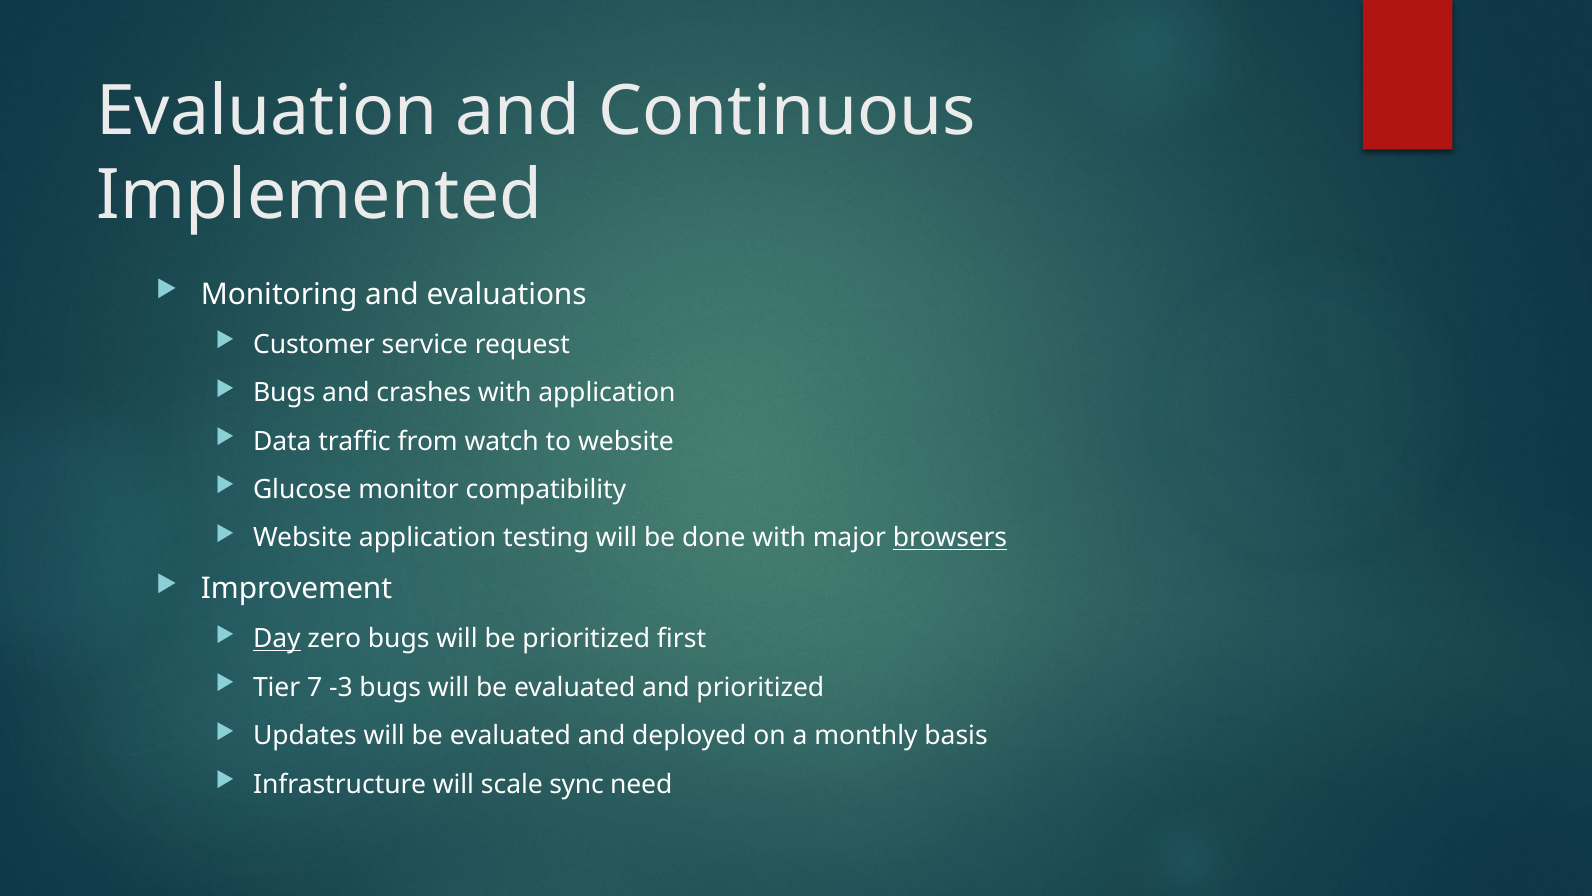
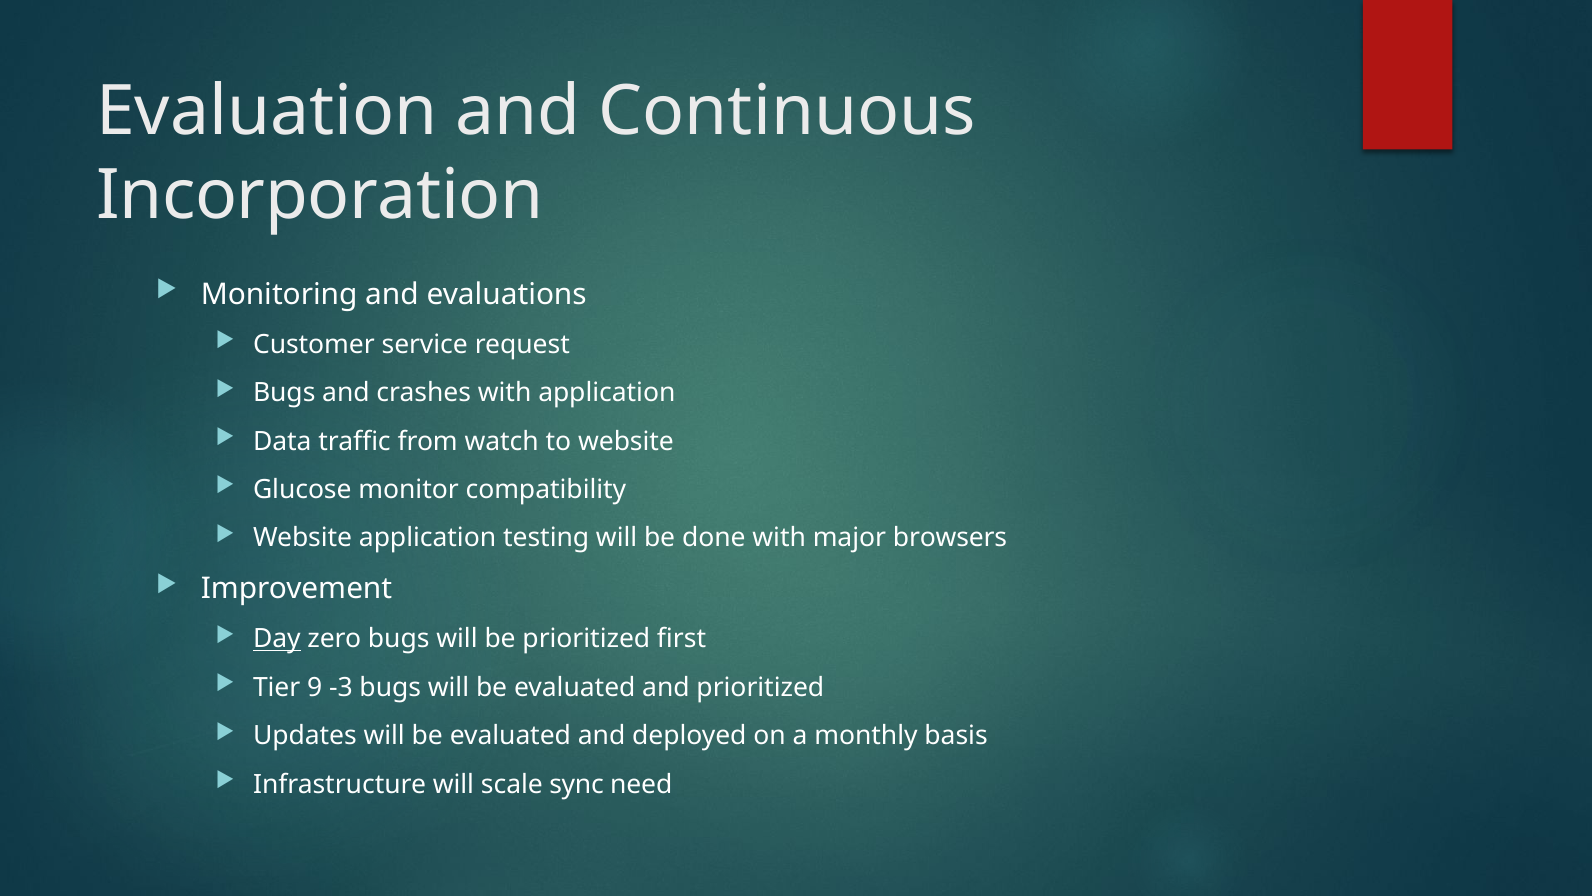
Implemented: Implemented -> Incorporation (320, 195)
browsers underline: present -> none (950, 538)
7: 7 -> 9 (315, 687)
